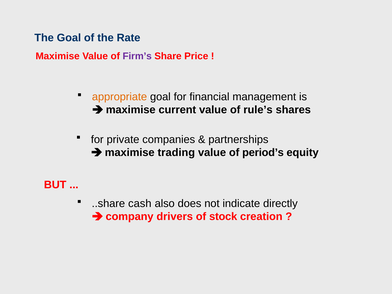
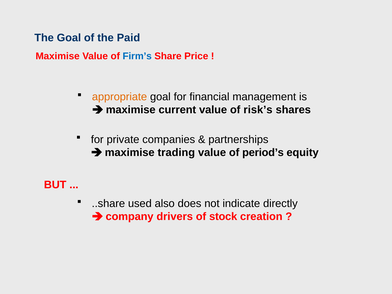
Rate: Rate -> Paid (128, 38)
Firm’s colour: purple -> blue (137, 56)
rule’s: rule’s -> risk’s (258, 110)
cash: cash -> used (140, 203)
